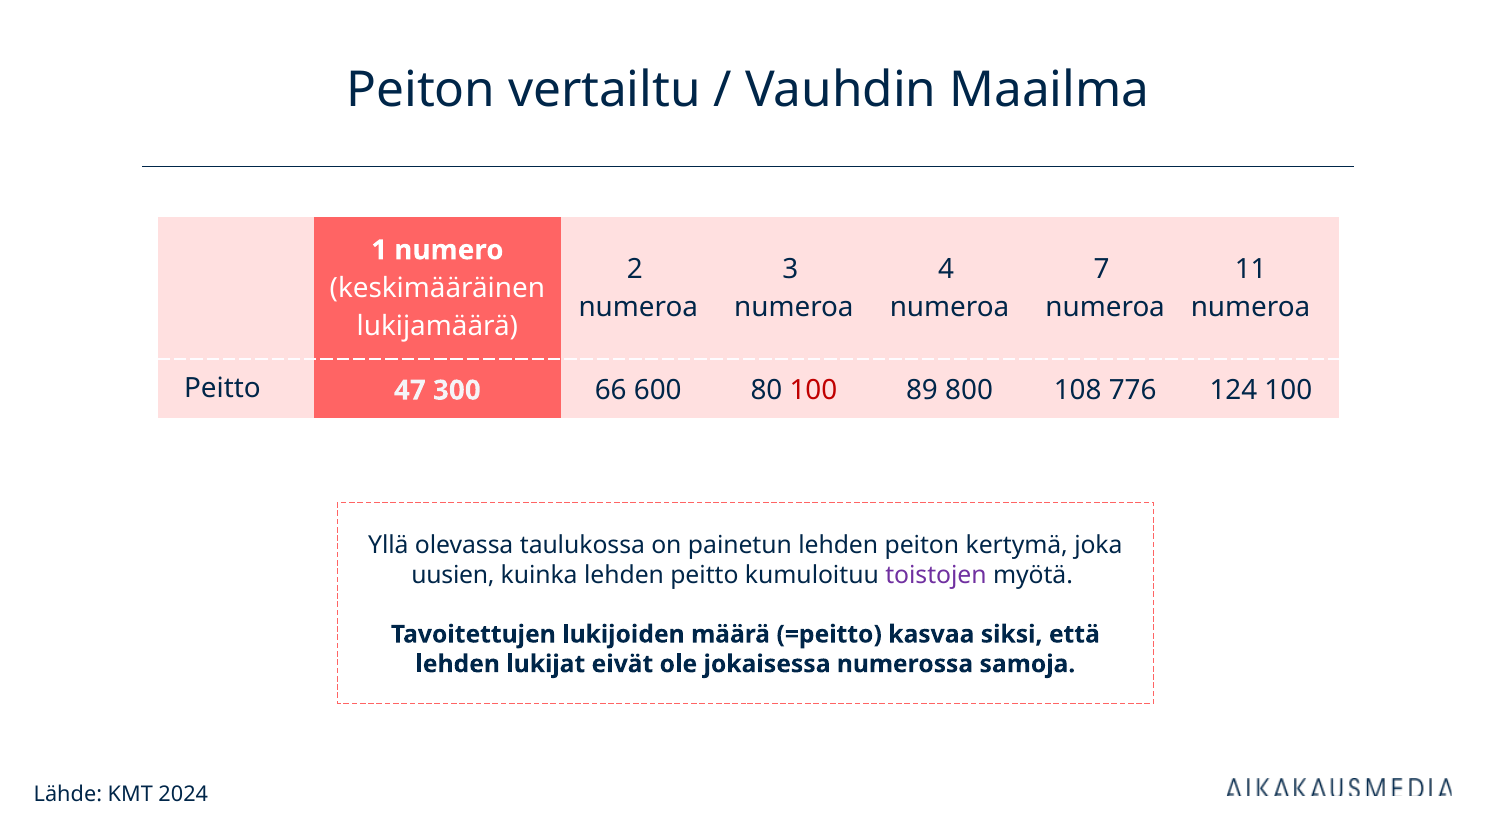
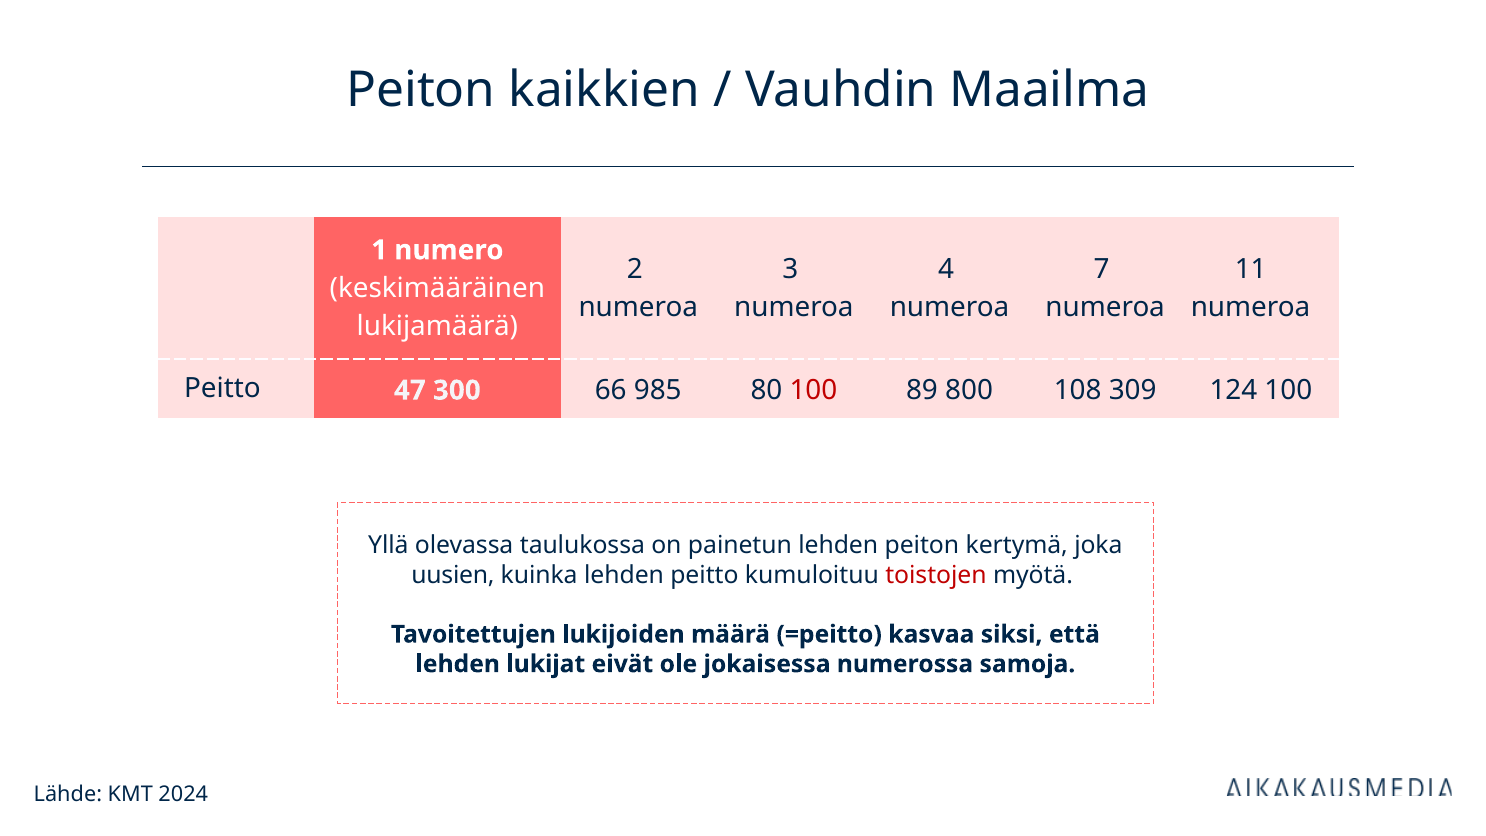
vertailtu: vertailtu -> kaikkien (604, 90)
600: 600 -> 985 (658, 390)
776: 776 -> 309 (1133, 390)
toistojen colour: purple -> red (936, 575)
